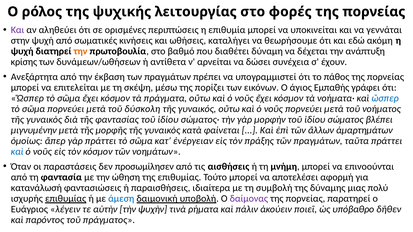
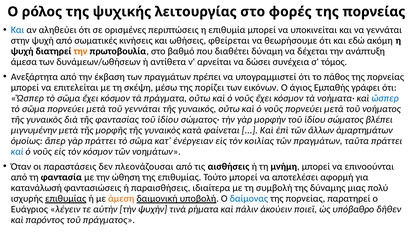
Και colour: purple -> blue (18, 30)
καταλήγει: καταλήγει -> φθείρεται (229, 41)
κρίσης: κρίσης -> άμεσα (24, 62)
έχουν: έχουν -> τόμος (334, 62)
τοῦ δύσκολη: δύσκολη -> γεννάται (142, 109)
πράξης: πράξης -> κοιλίας (259, 141)
προσωμίλησεν: προσωμίλησεν -> πλεονάζουσαι (144, 167)
άμεση colour: blue -> orange (121, 199)
δαίμονας colour: purple -> blue (249, 199)
